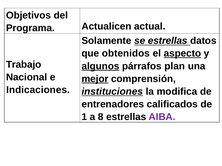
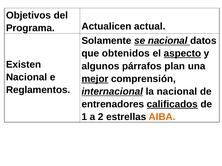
se estrellas: estrellas -> nacional (168, 41)
Trabajo: Trabajo -> Existen (24, 65)
algunos underline: present -> none (100, 66)
Indicaciones: Indicaciones -> Reglamentos (38, 90)
instituciones: instituciones -> internacional (112, 92)
la modifica: modifica -> nacional (177, 92)
calificados underline: none -> present (172, 104)
8: 8 -> 2 (101, 117)
AIBA colour: purple -> orange (162, 117)
